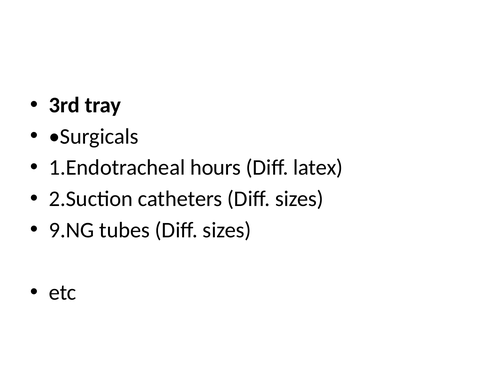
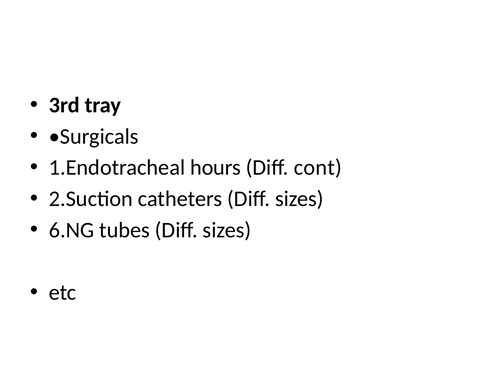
latex: latex -> cont (318, 168)
9.NG: 9.NG -> 6.NG (72, 230)
